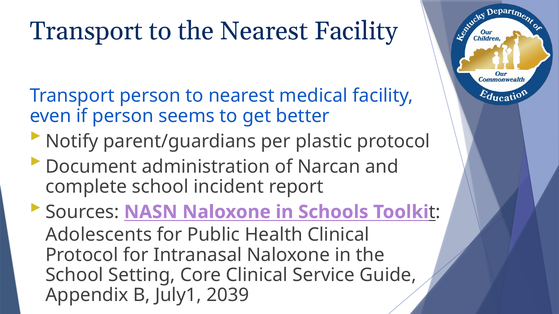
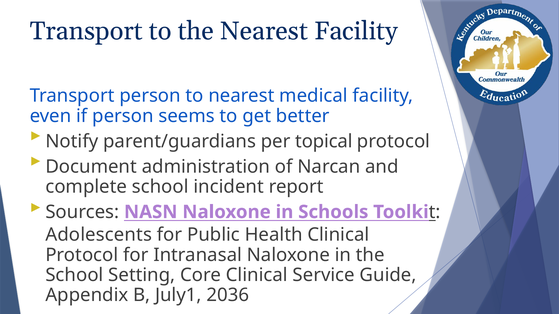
plastic: plastic -> topical (324, 141)
2039: 2039 -> 2036 (228, 296)
